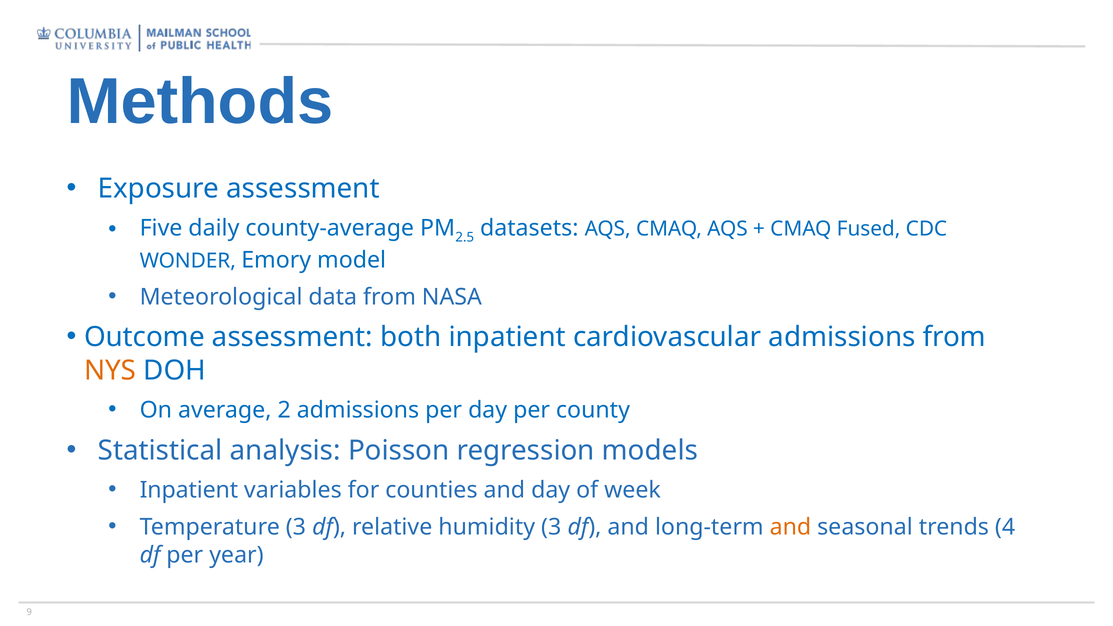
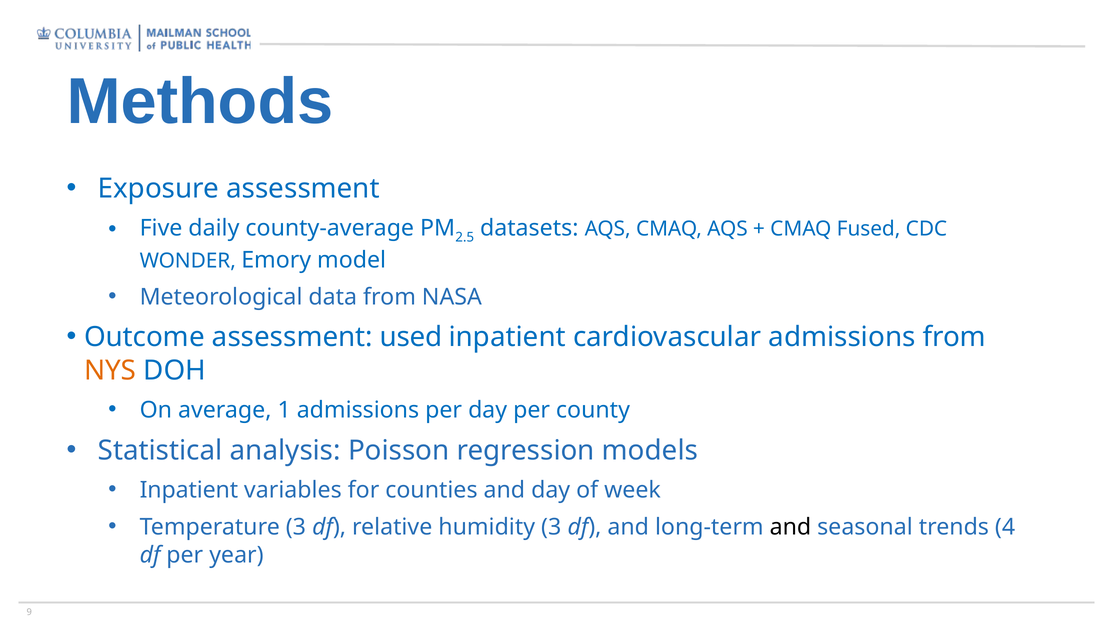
both: both -> used (411, 337)
2: 2 -> 1 (284, 410)
and colour: orange -> black (790, 527)
